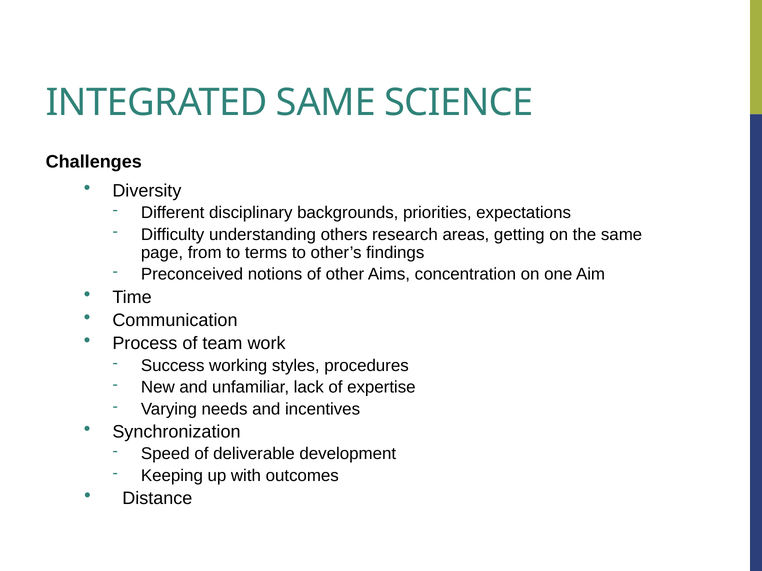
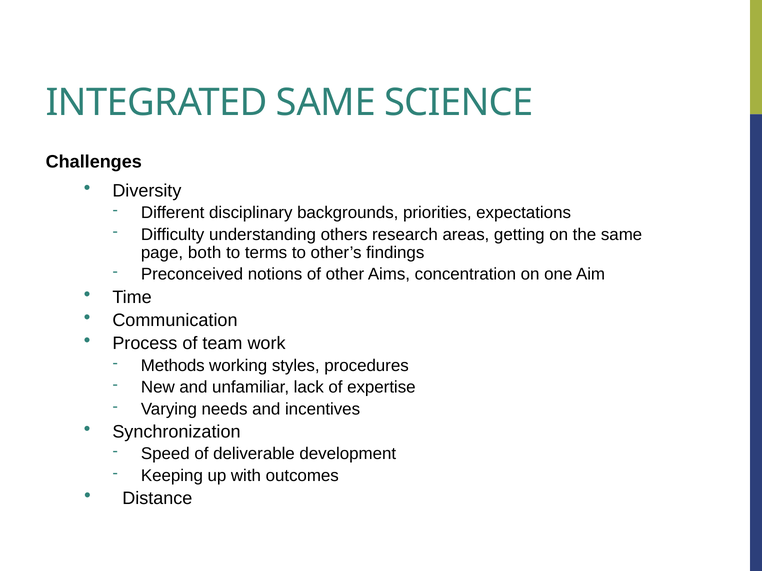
from: from -> both (205, 253)
Success: Success -> Methods (173, 366)
